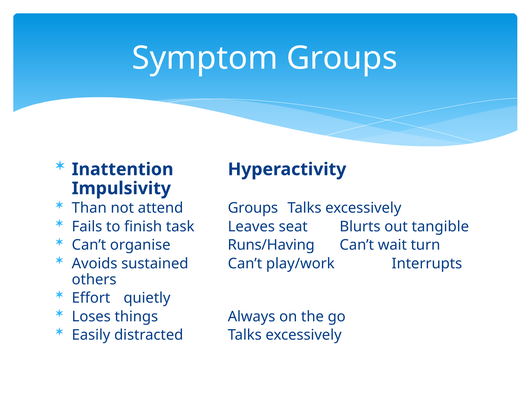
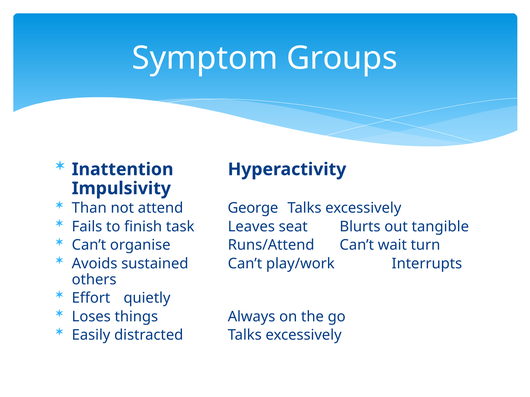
attend Groups: Groups -> George (253, 208)
Runs/Having: Runs/Having -> Runs/Attend (271, 245)
